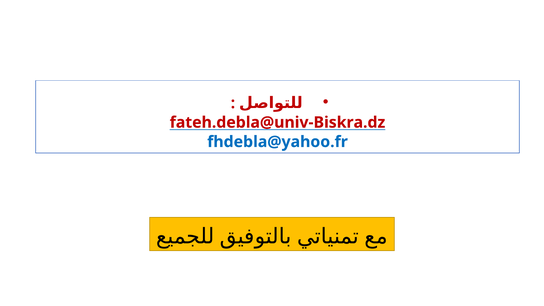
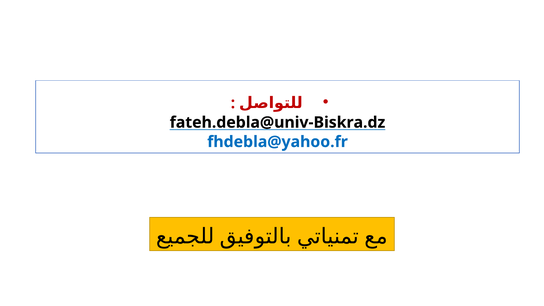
fateh.debla@univ-Biskra.dz colour: red -> black (277, 122)
